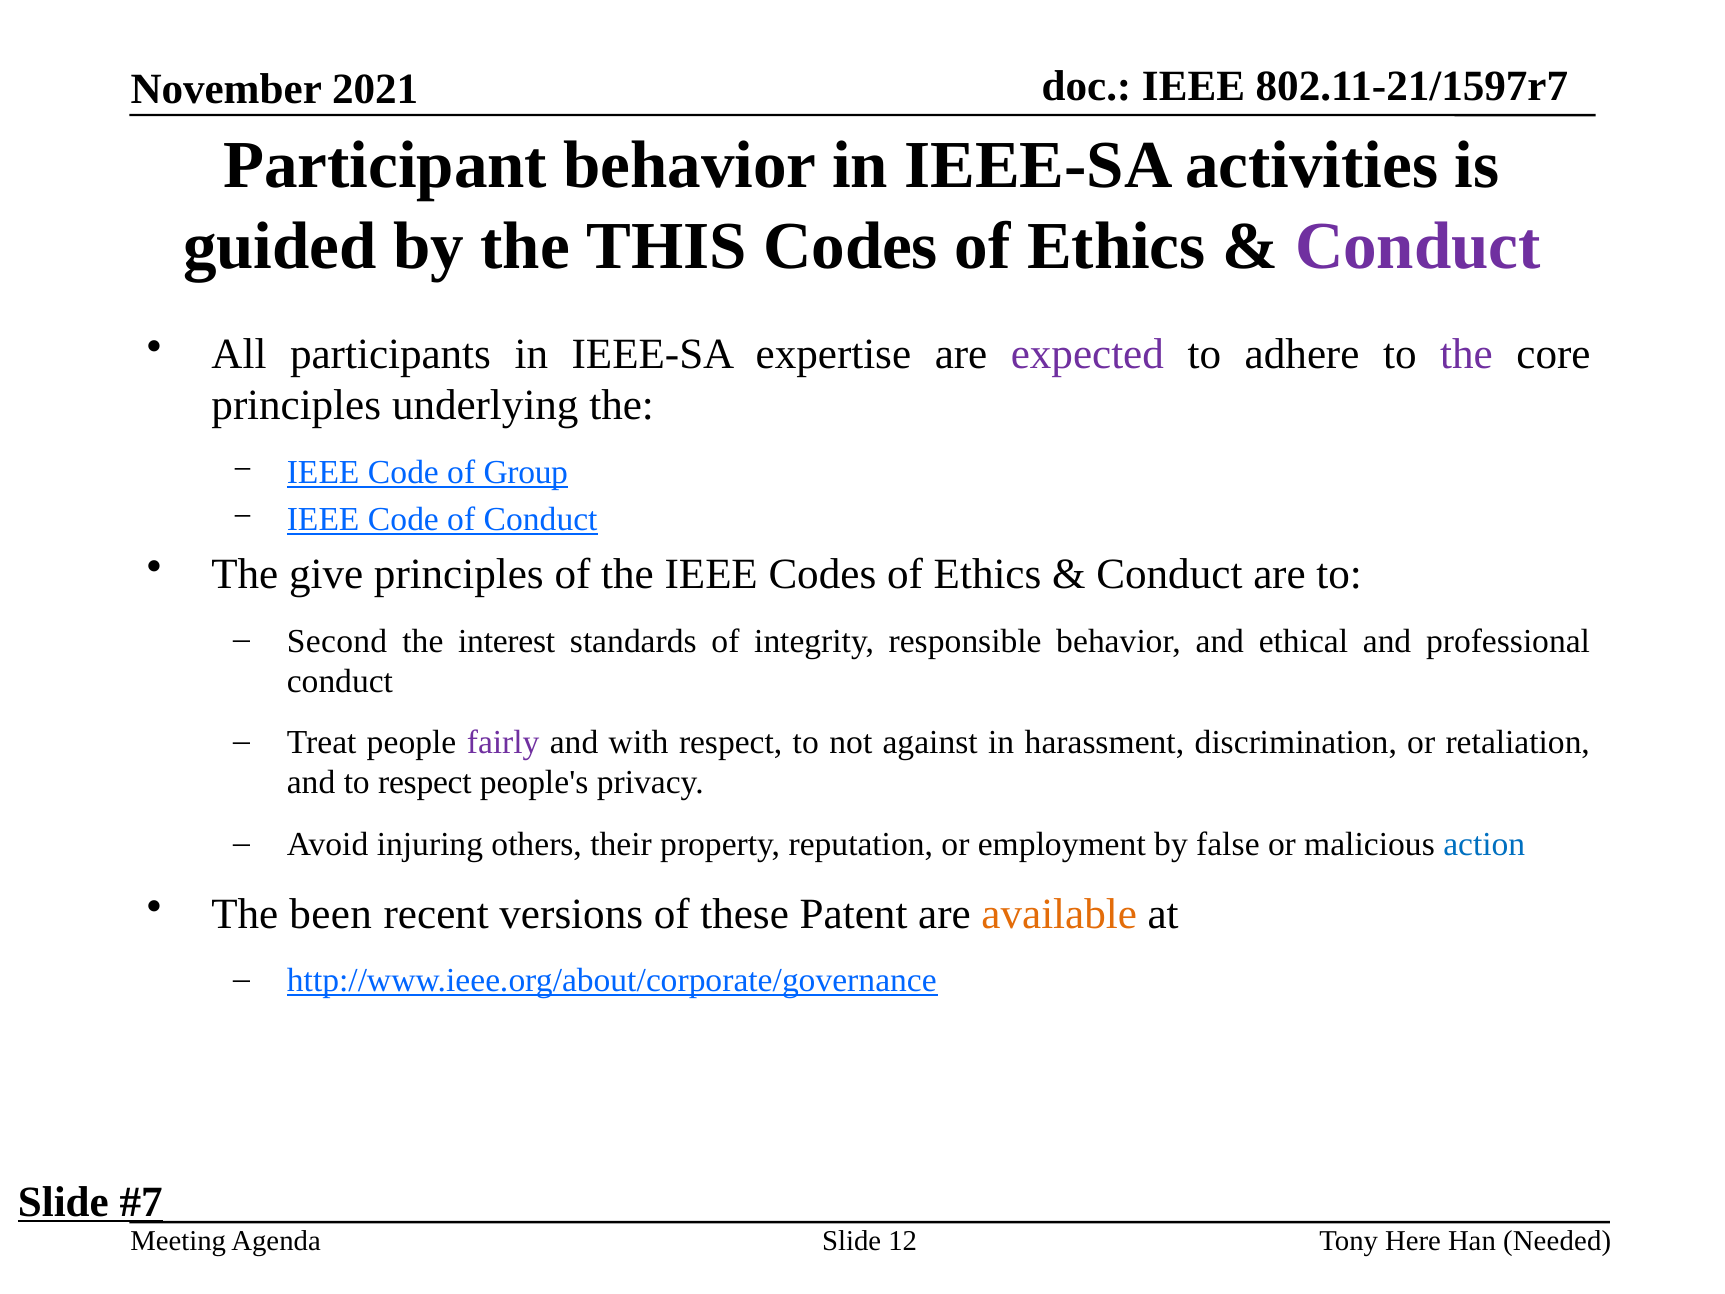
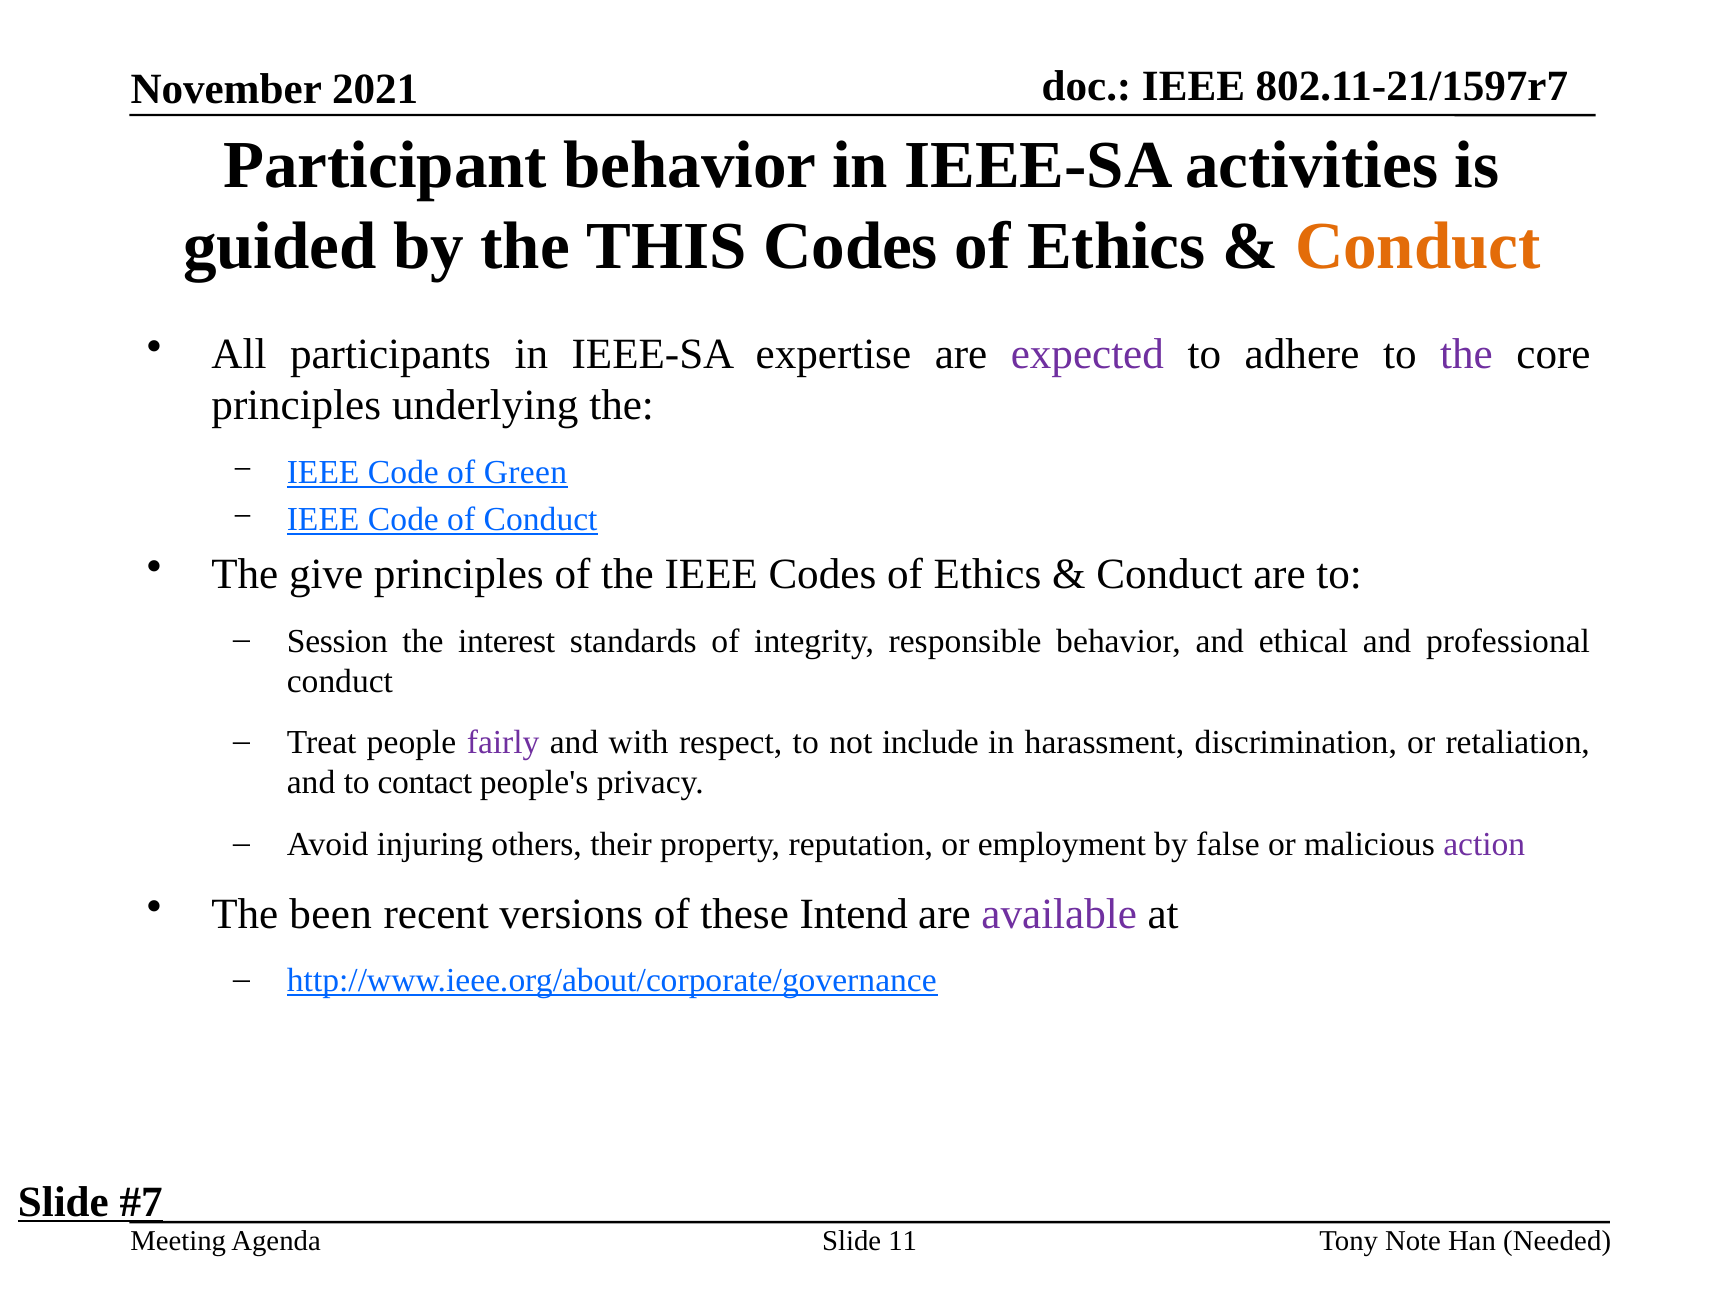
Conduct colour: purple -> orange (1418, 246)
Group: Group -> Green (525, 472)
Second: Second -> Session (337, 641)
against: against -> include (930, 742)
to respect: respect -> contact (425, 783)
action colour: blue -> purple (1484, 844)
Patent: Patent -> Intend (854, 914)
available colour: orange -> purple (1059, 914)
12: 12 -> 11 (903, 1241)
Here: Here -> Note (1413, 1241)
